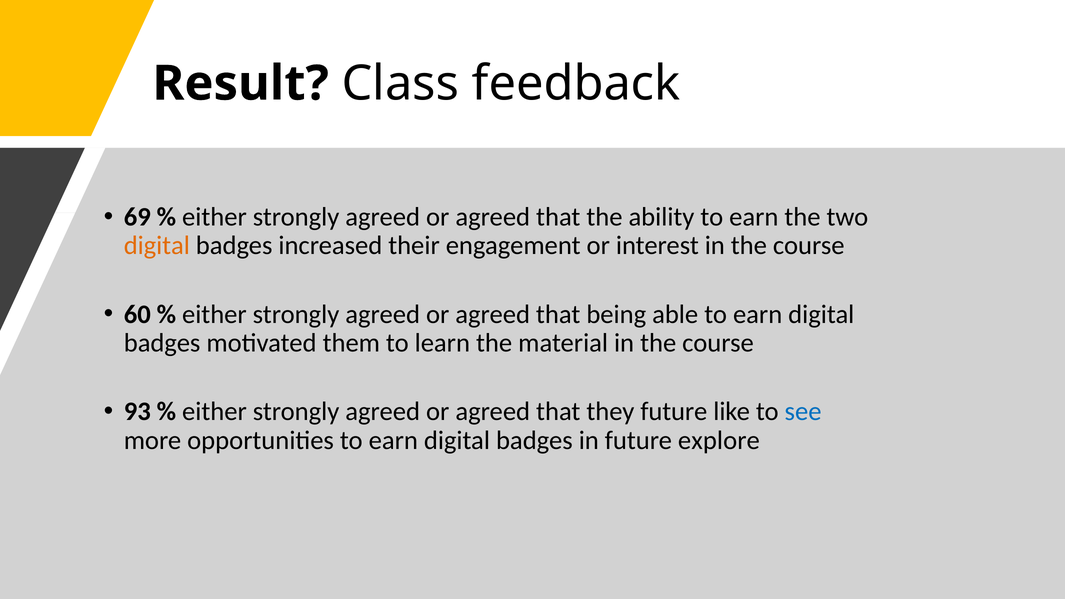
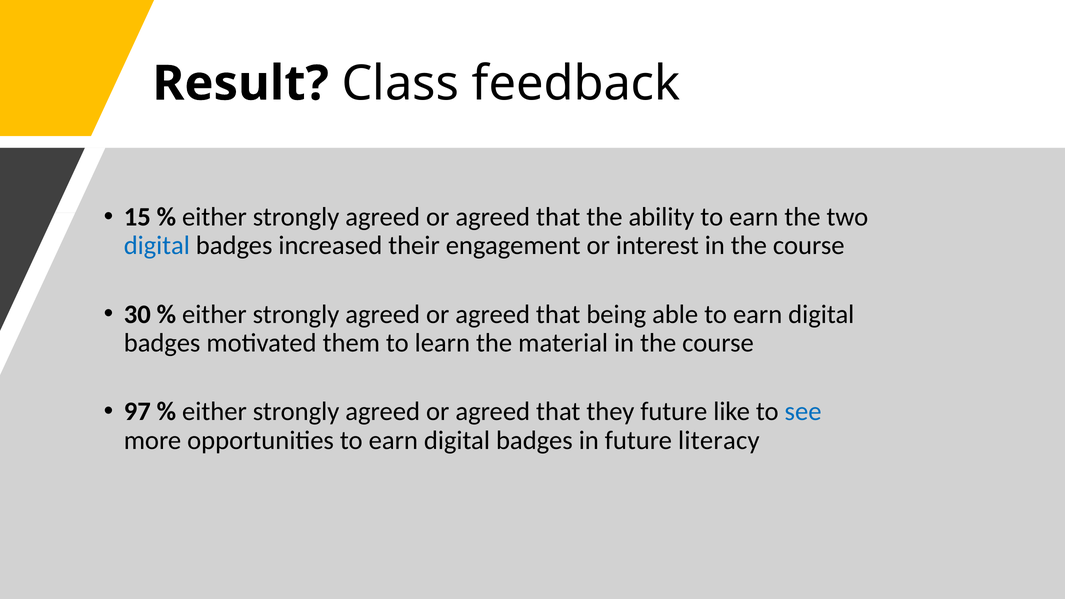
69: 69 -> 15 (137, 217)
digital colour: orange -> blue (157, 246)
60: 60 -> 30 (137, 314)
93: 93 -> 97 (137, 412)
explore: explore -> literacy (719, 440)
